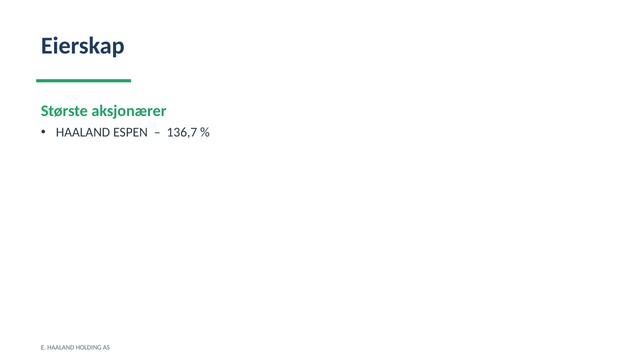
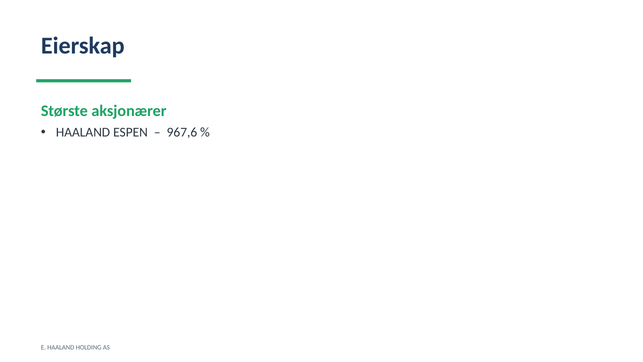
136,7: 136,7 -> 967,6 (182, 132)
